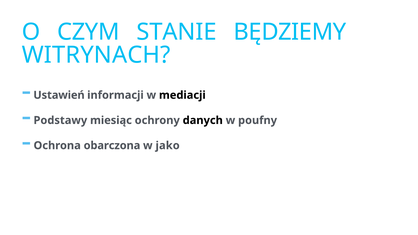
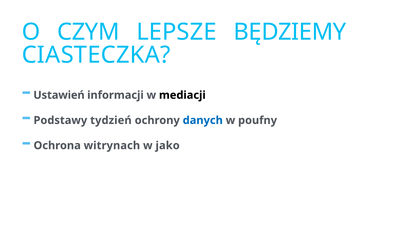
STANIE: STANIE -> LEPSZE (177, 32)
WITRYNACH: WITRYNACH -> CIASTECZKA (96, 55)
miesiąc: miesiąc -> tydzień (111, 120)
danych colour: black -> blue (203, 120)
obarczona: obarczona -> witrynach (112, 146)
